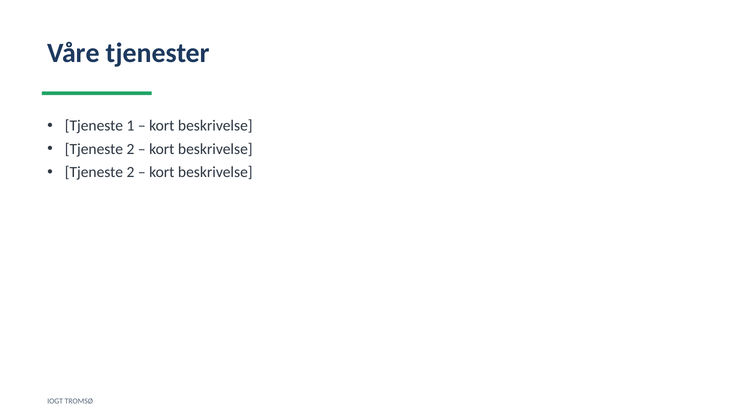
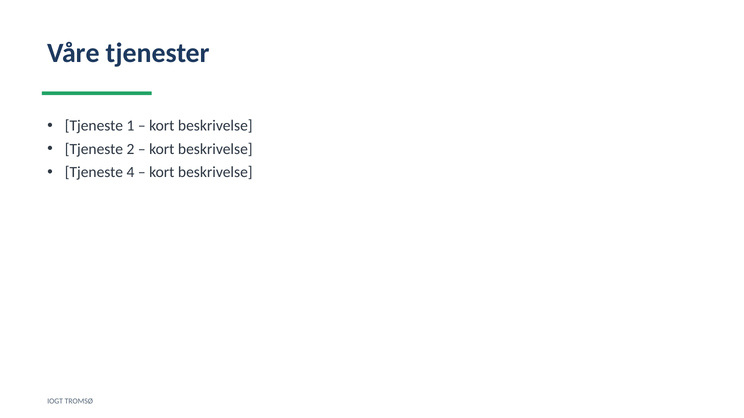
2: 2 -> 4 (130, 173)
